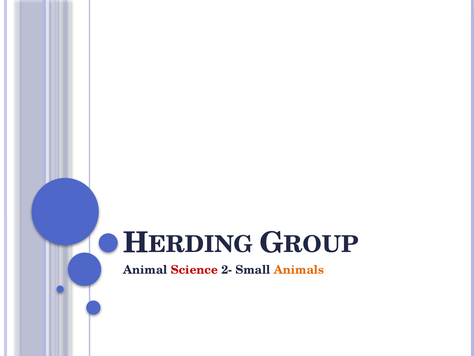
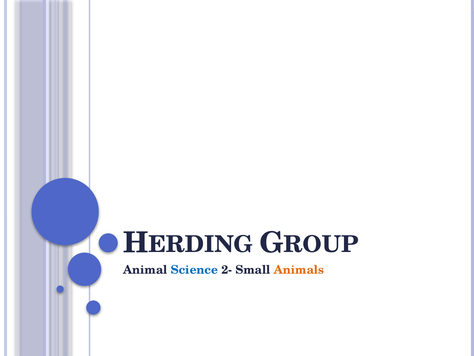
Science colour: red -> blue (194, 270)
